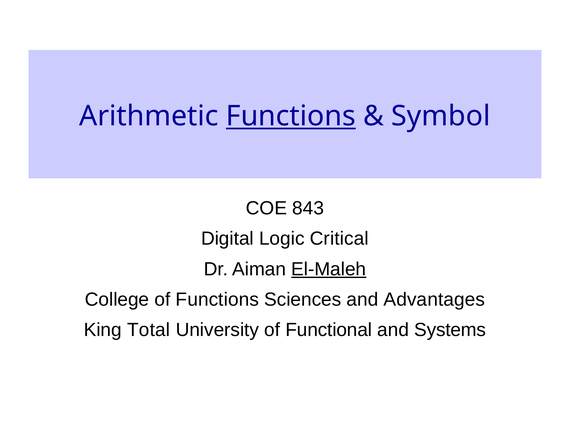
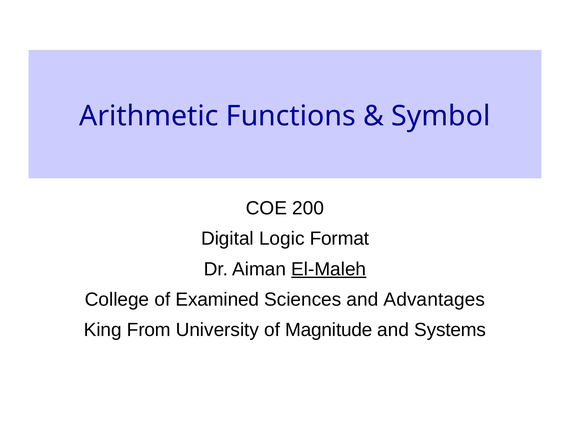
Functions underline: present -> none (291, 116)
843: 843 -> 200 (308, 208)
Critical: Critical -> Format (339, 238)
of Functions: Functions -> Examined (217, 299)
Total: Total -> From (149, 330)
Functional: Functional -> Magnitude (329, 330)
